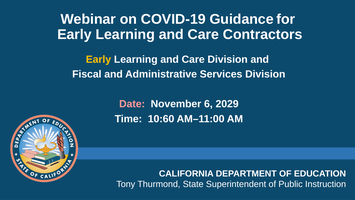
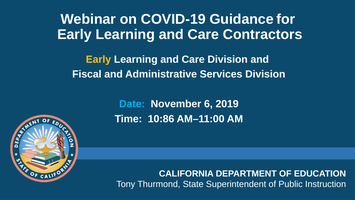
Date colour: pink -> light blue (132, 104)
2029: 2029 -> 2019 (227, 104)
10:60: 10:60 -> 10:86 (161, 119)
